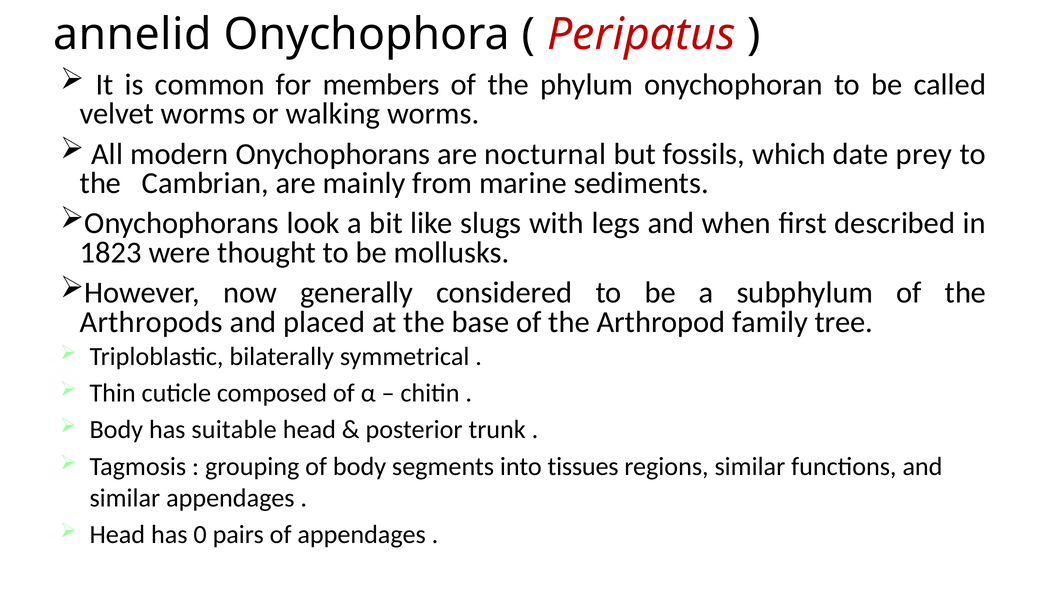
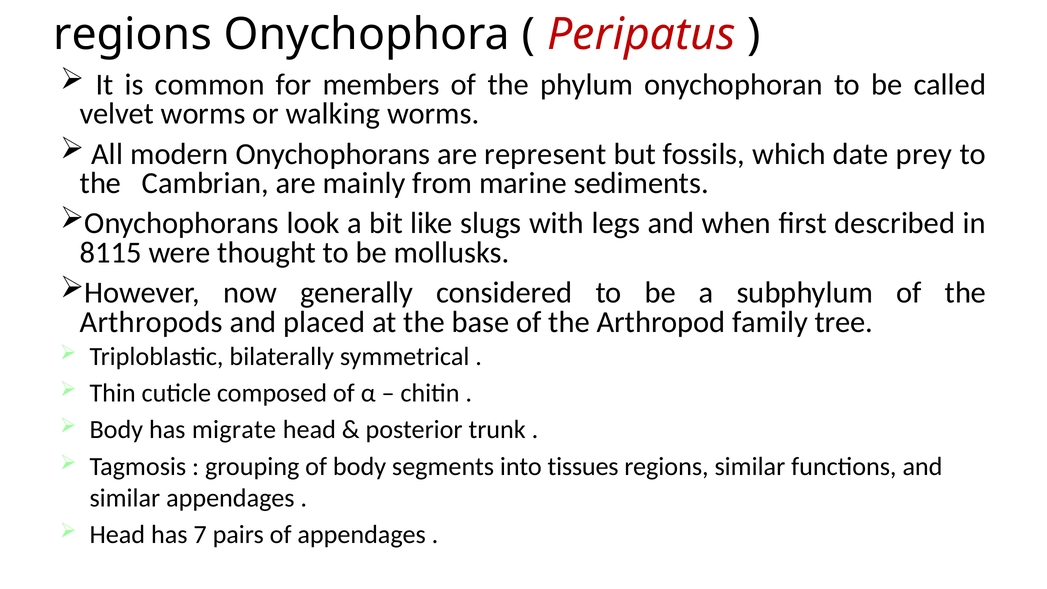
annelid: annelid -> regions (133, 34)
nocturnal: nocturnal -> represent (545, 154)
1823: 1823 -> 8115 (111, 253)
suitable: suitable -> migrate (234, 430)
0: 0 -> 7 (200, 534)
